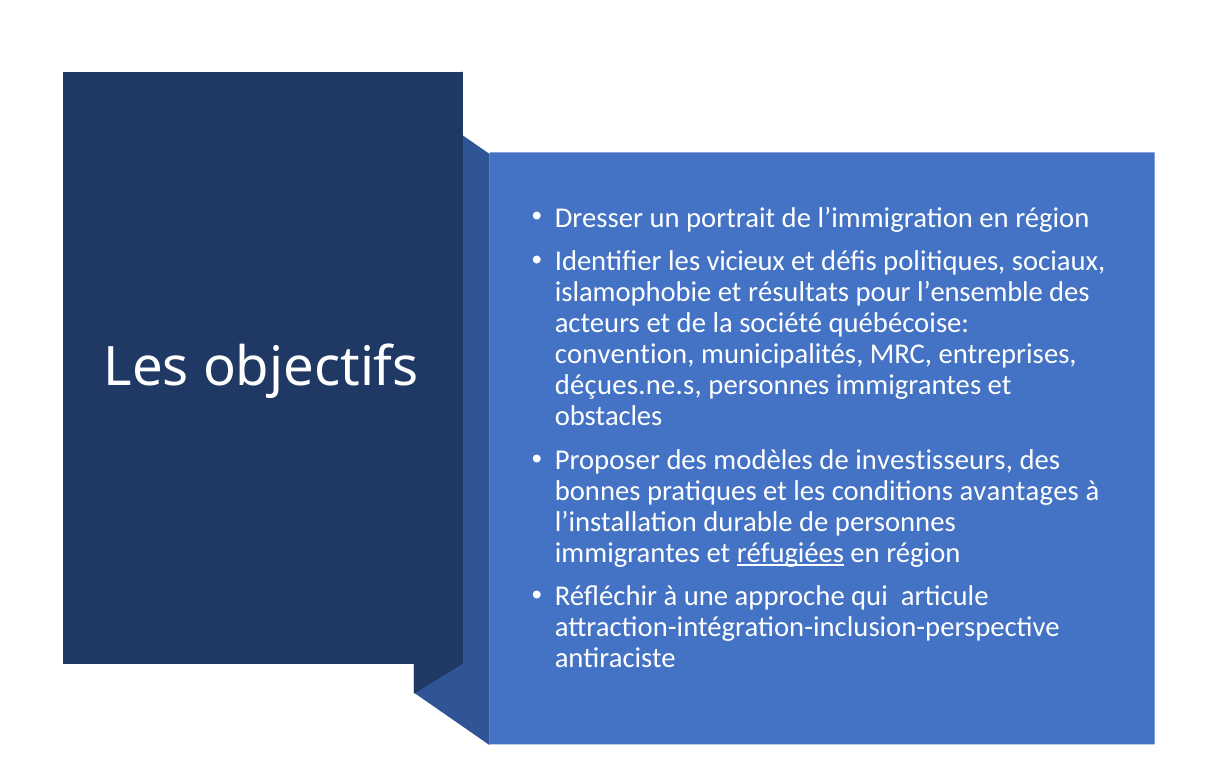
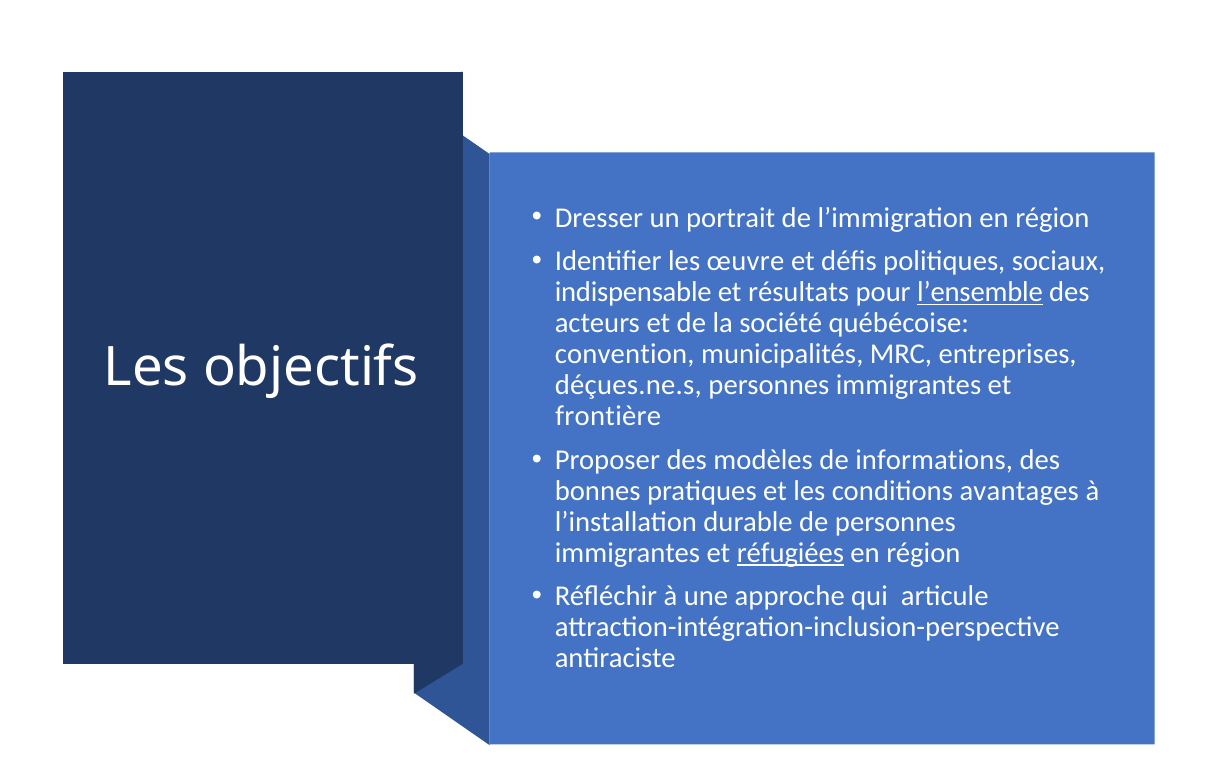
vicieux: vicieux -> œuvre (745, 261)
islamophobie: islamophobie -> indispensable (633, 292)
l’ensemble underline: none -> present (980, 292)
obstacles: obstacles -> frontière (608, 416)
investisseurs: investisseurs -> informations (934, 460)
